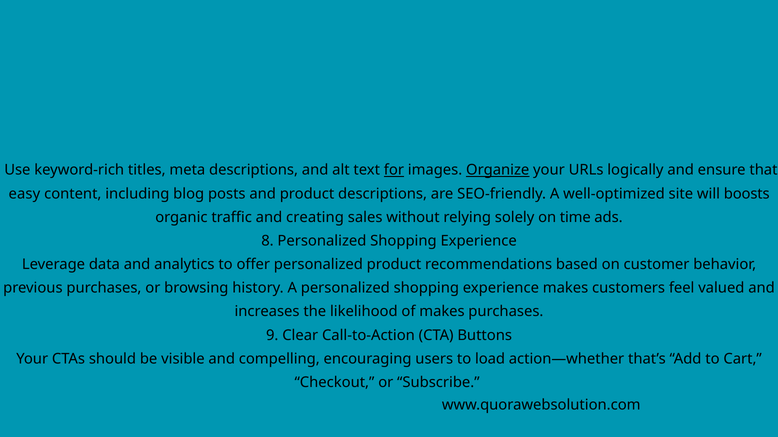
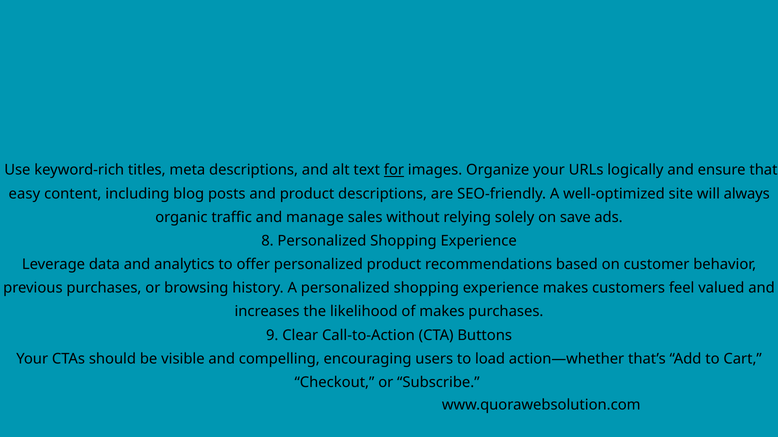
Organize underline: present -> none (498, 170)
boosts: boosts -> always (747, 194)
creating: creating -> manage (315, 218)
time: time -> save (575, 218)
